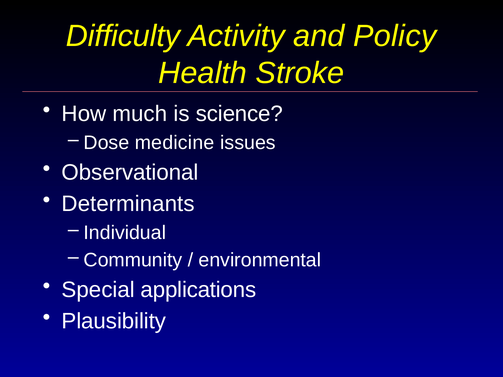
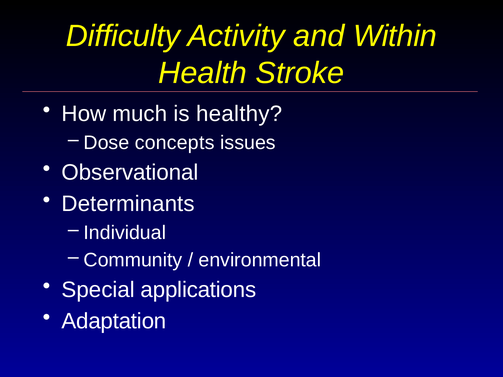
Policy: Policy -> Within (395, 36)
science: science -> healthy (239, 114)
medicine: medicine -> concepts (175, 143)
Plausibility: Plausibility -> Adaptation (114, 321)
